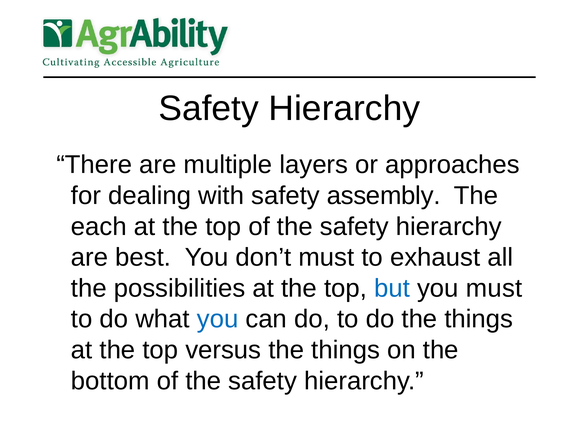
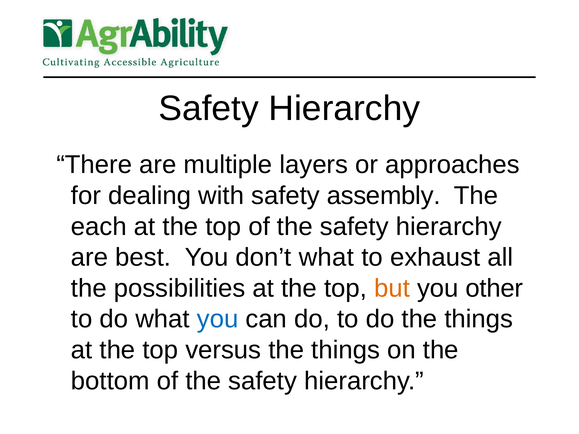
don’t must: must -> what (326, 258)
but colour: blue -> orange (392, 288)
you must: must -> other (494, 288)
